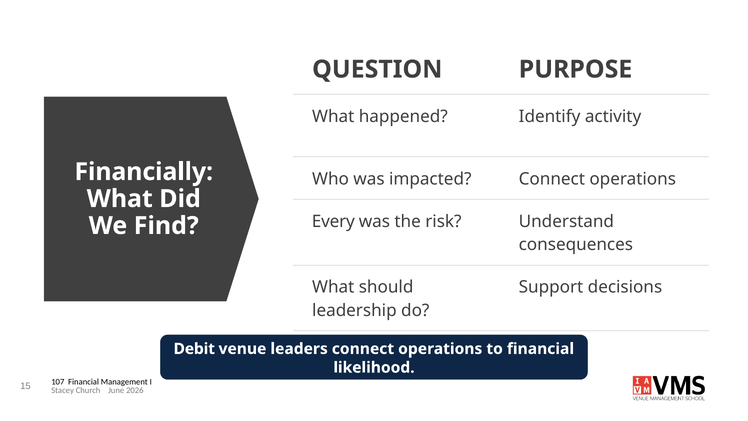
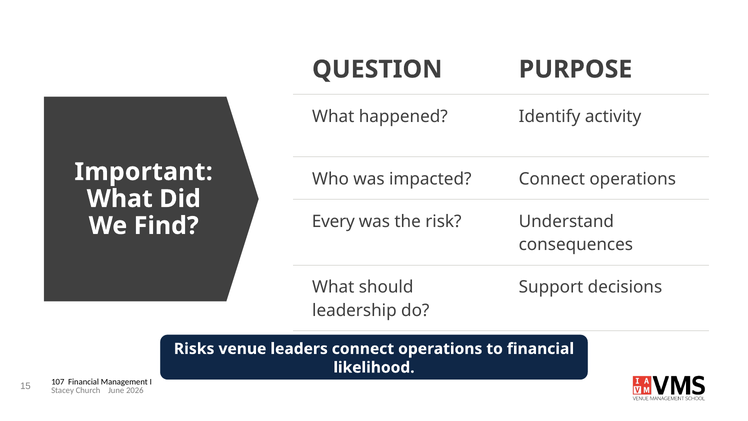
Financially: Financially -> Important (144, 172)
Debit: Debit -> Risks (194, 349)
